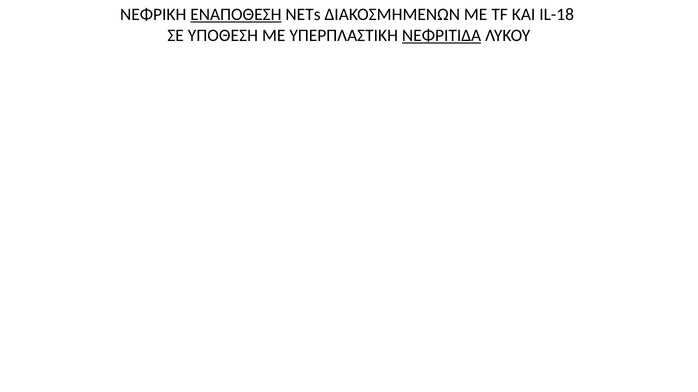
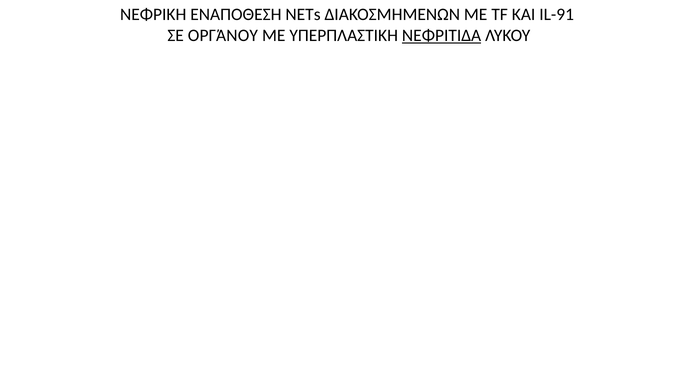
ΕΝΑΠΟΘΕΣΗ underline: present -> none (236, 15)
IL-18: IL-18 -> IL-91 (557, 15)
ΥΠΟΘΕΣΗ: ΥΠΟΘΕΣΗ -> ΟΡΓΆΝΟΥ (223, 35)
